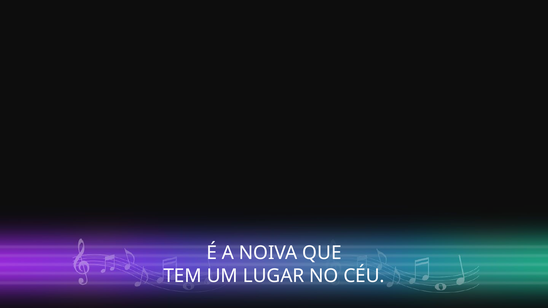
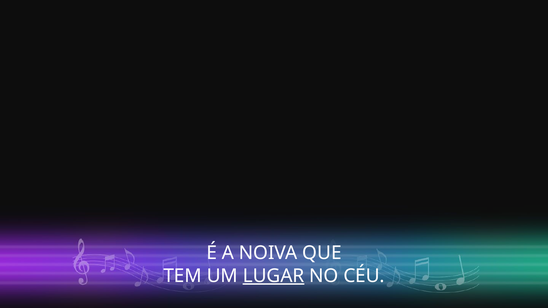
LUGAR underline: none -> present (274, 276)
